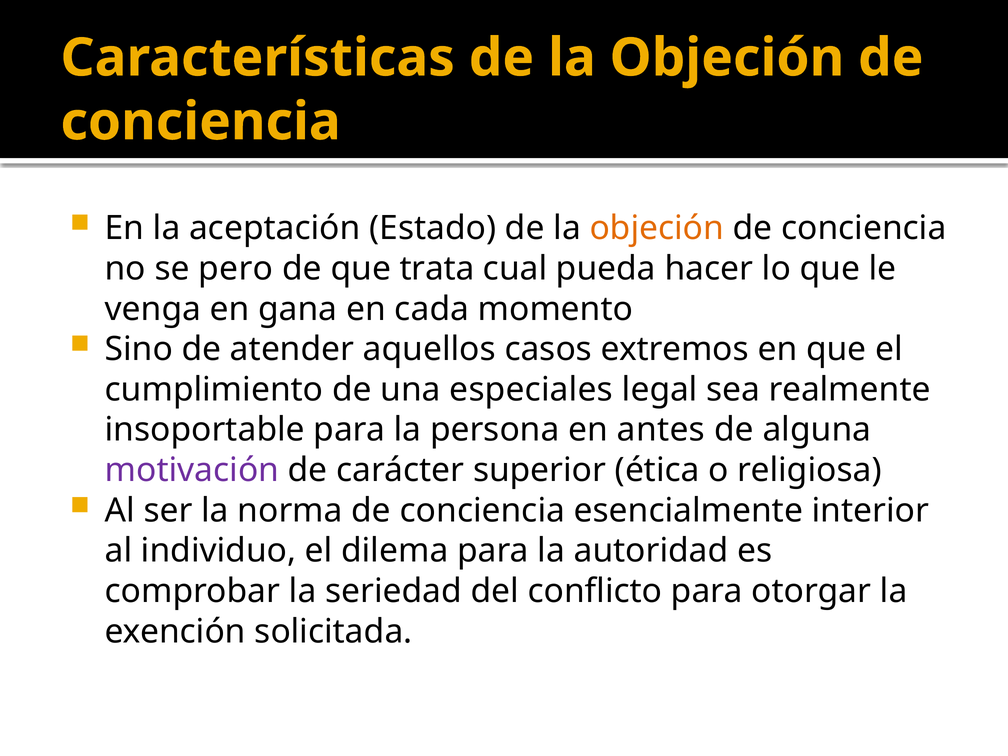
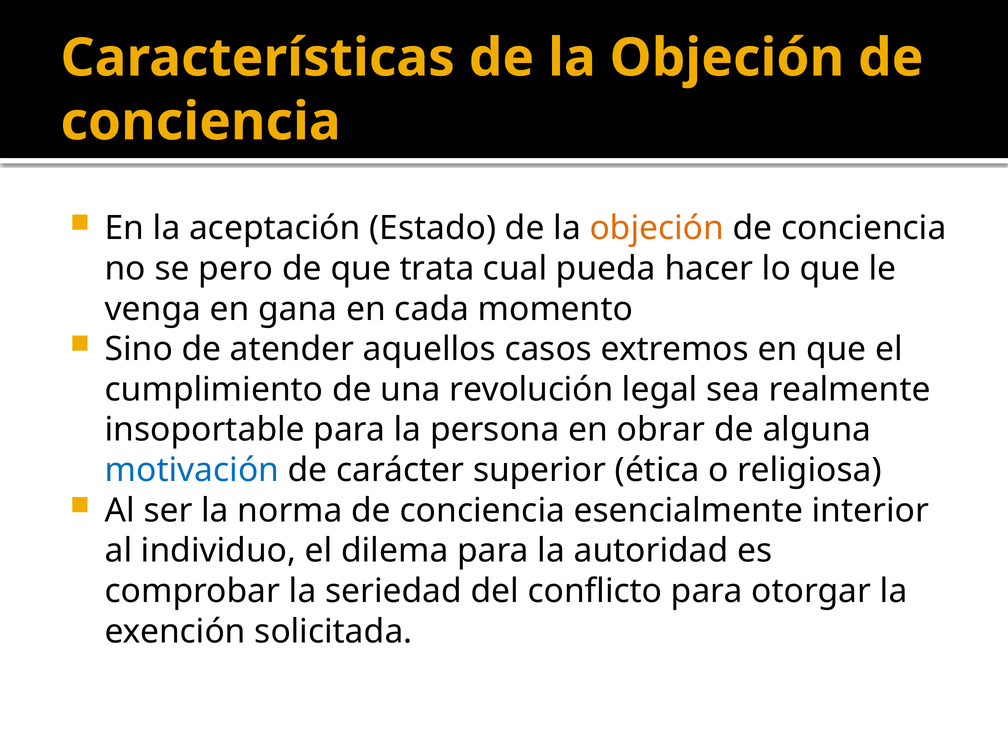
especiales: especiales -> revolución (531, 390)
antes: antes -> obrar (661, 430)
motivación colour: purple -> blue (192, 470)
